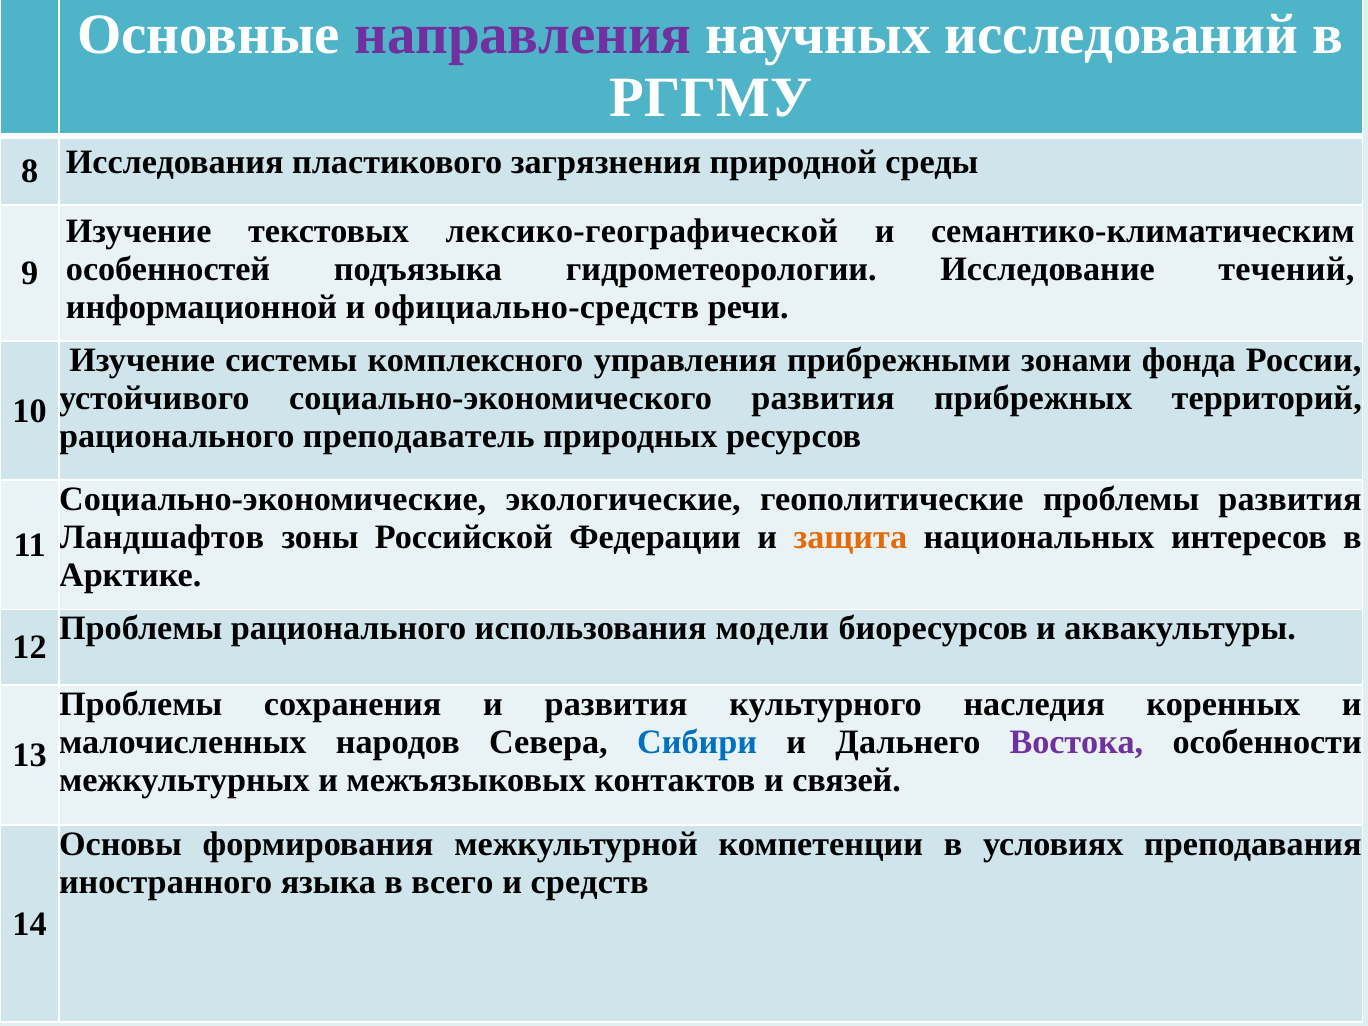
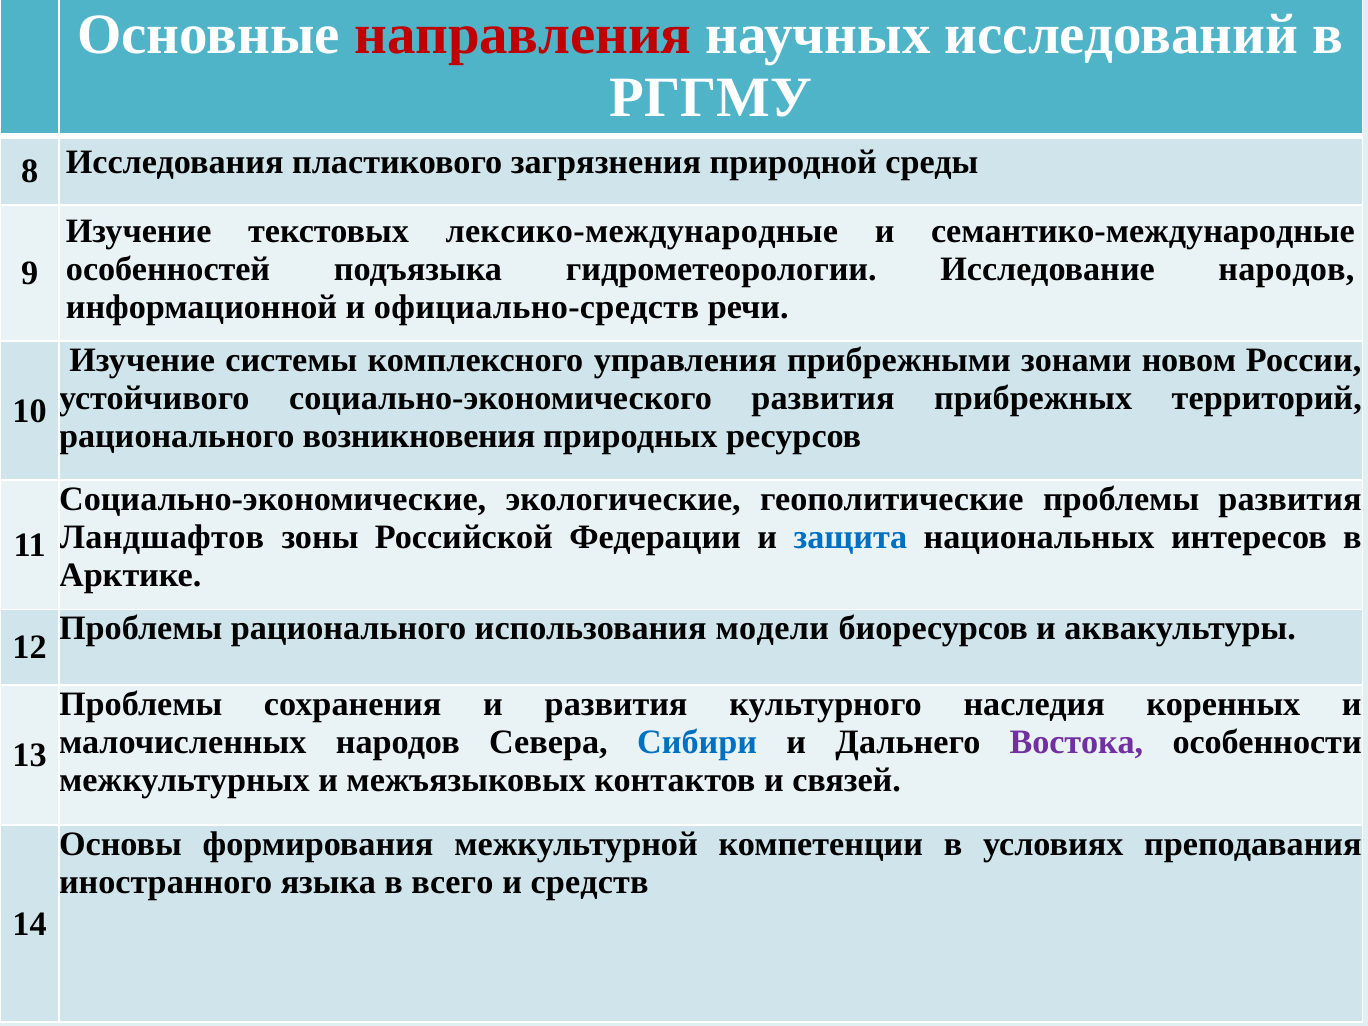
направления colour: purple -> red (523, 35)
лексико-географической: лексико-географической -> лексико-международные (642, 231)
семантико-климатическим: семантико-климатическим -> семантико-международные (1143, 231)
Исследование течений: течений -> народов (1286, 269)
фонда: фонда -> новом (1189, 360)
преподаватель: преподаватель -> возникновения (419, 436)
защита colour: orange -> blue (850, 537)
